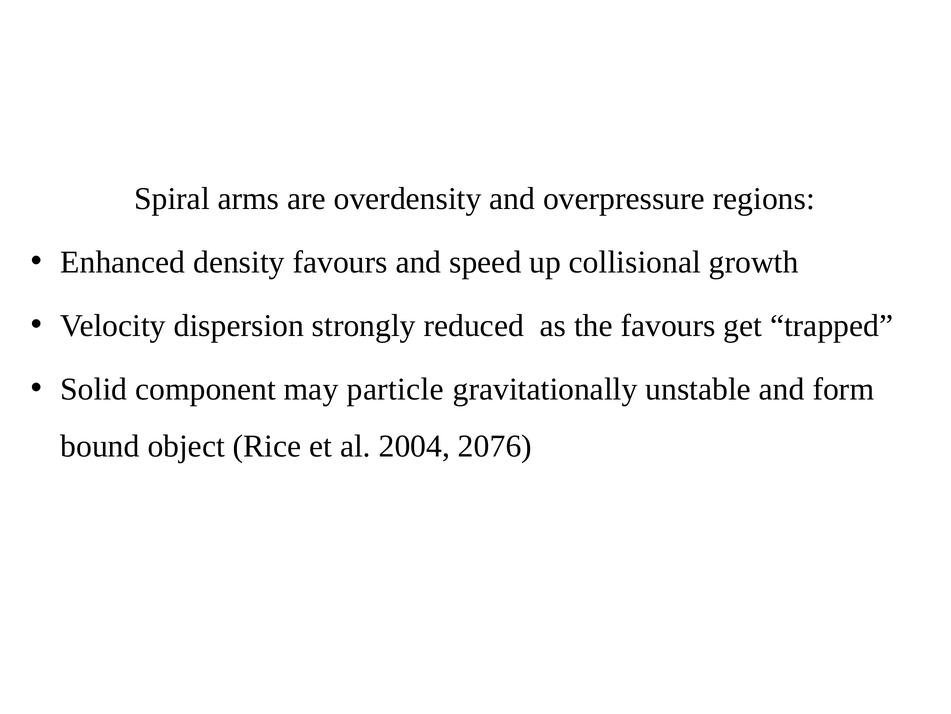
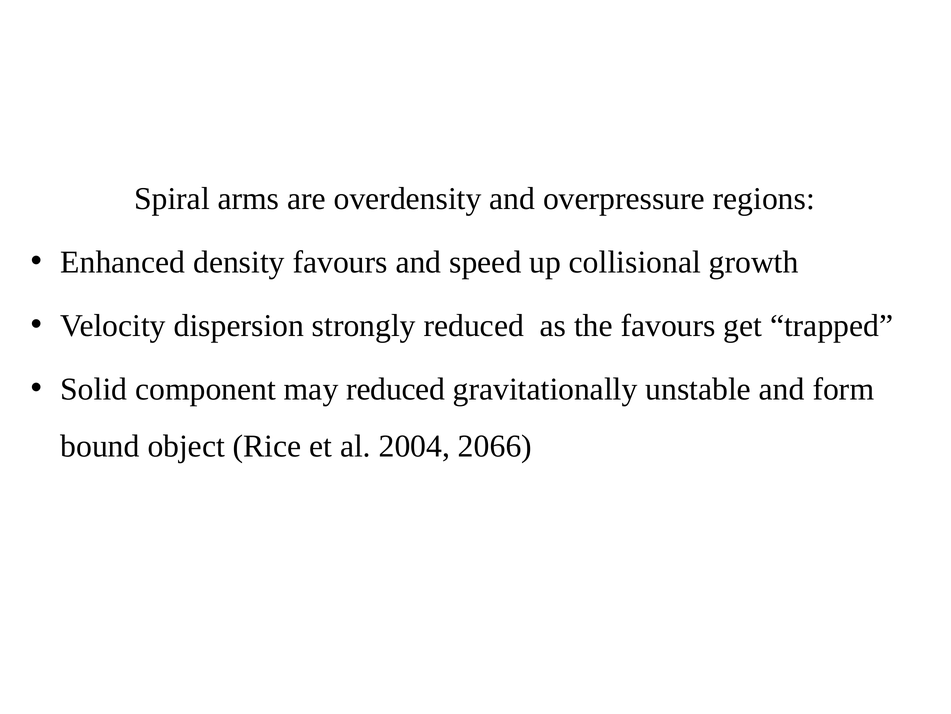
may particle: particle -> reduced (396, 389)
2076: 2076 -> 2066 (495, 446)
